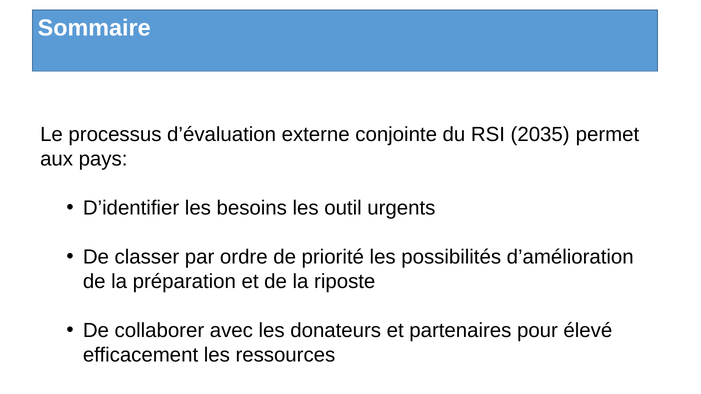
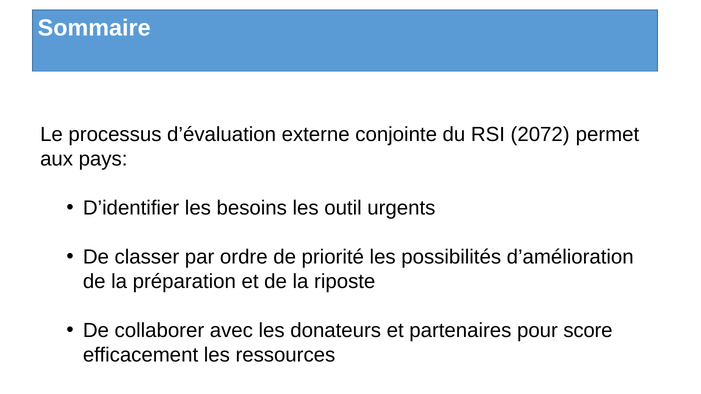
2035: 2035 -> 2072 (540, 134)
élevé: élevé -> score (588, 331)
